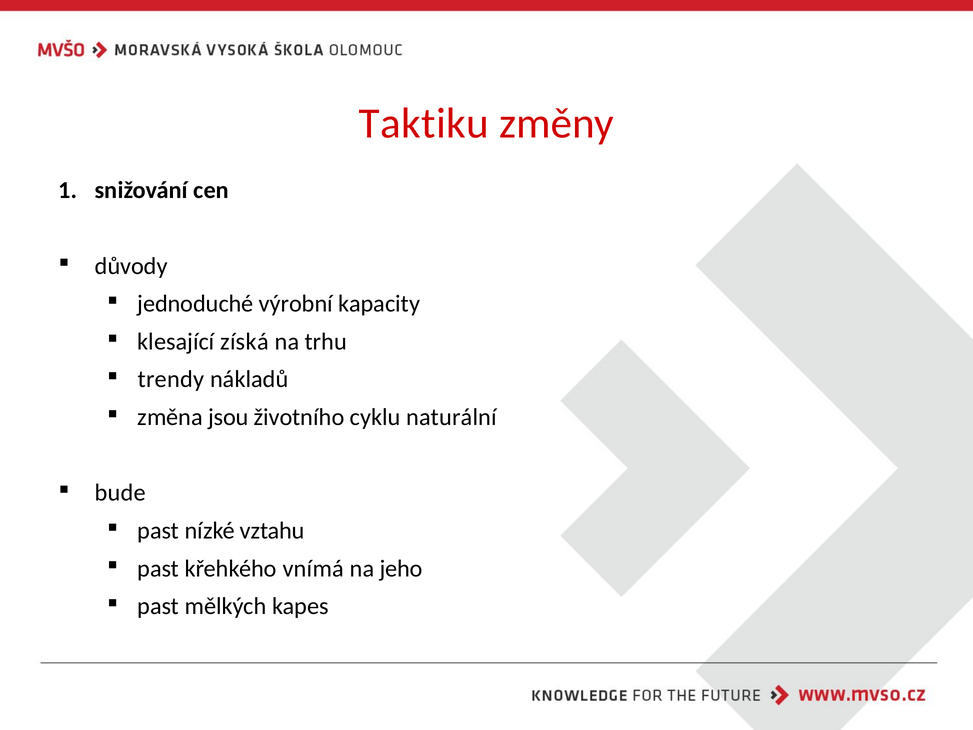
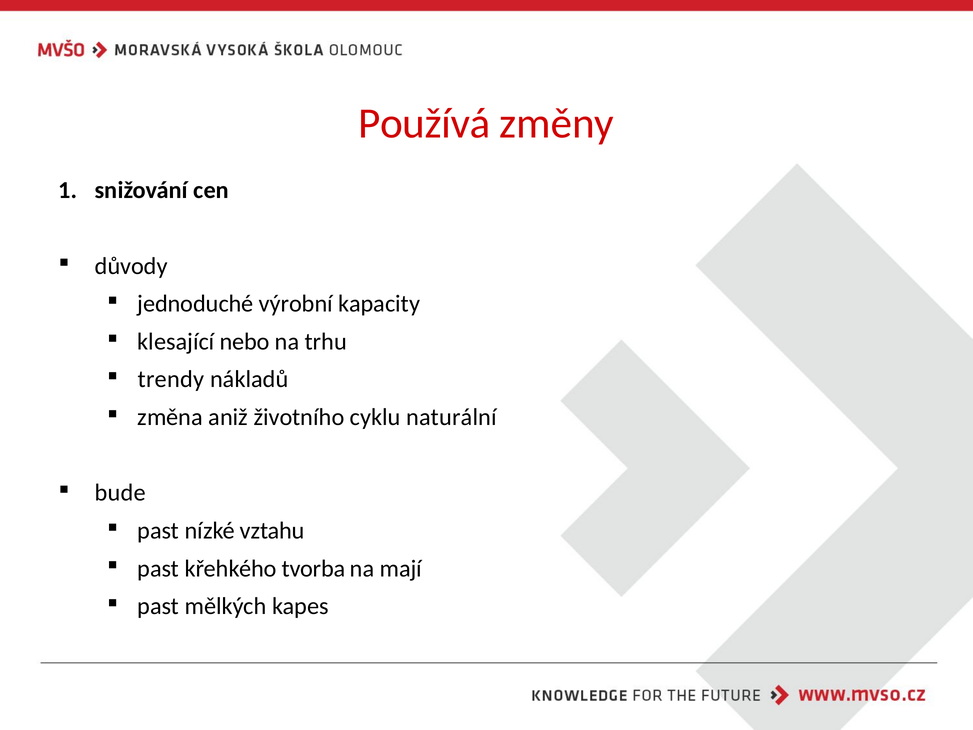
Taktiku: Taktiku -> Používá (424, 123)
získá: získá -> nebo (245, 342)
jsou: jsou -> aniž (228, 417)
vnímá: vnímá -> tvorba (313, 568)
jeho: jeho -> mají (401, 568)
